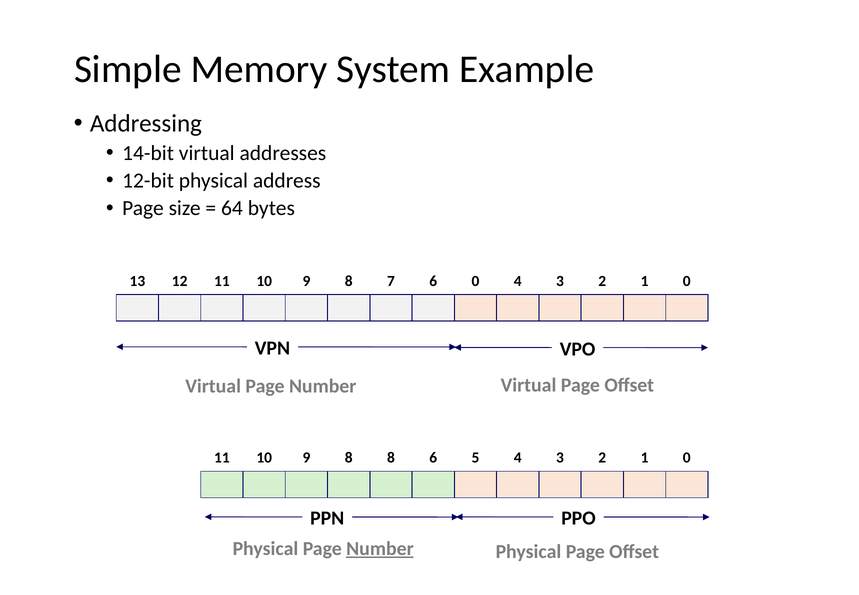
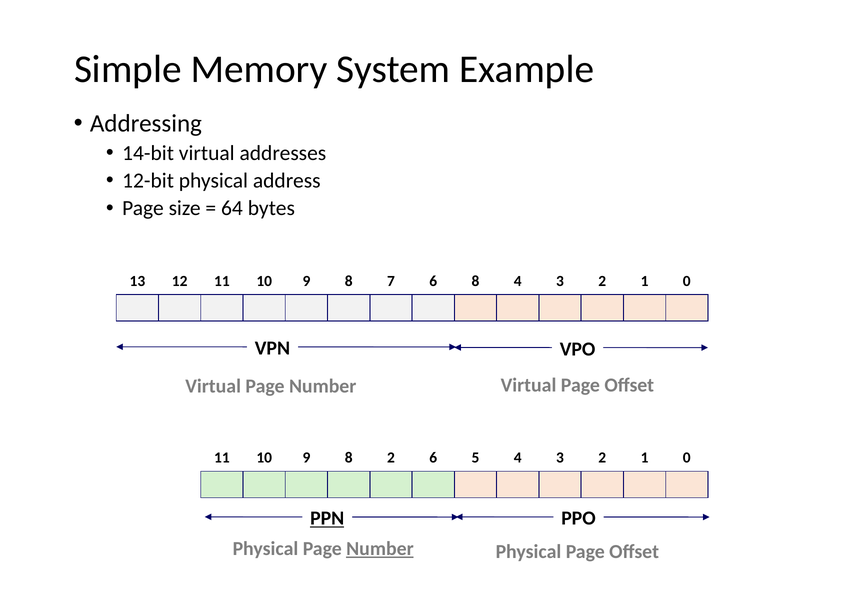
6 0: 0 -> 8 (475, 281)
8 8: 8 -> 2 (391, 458)
PPN underline: none -> present (327, 518)
